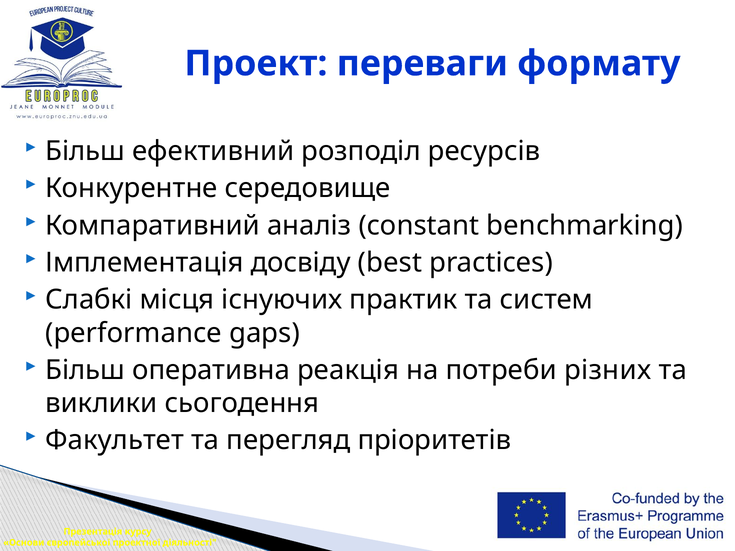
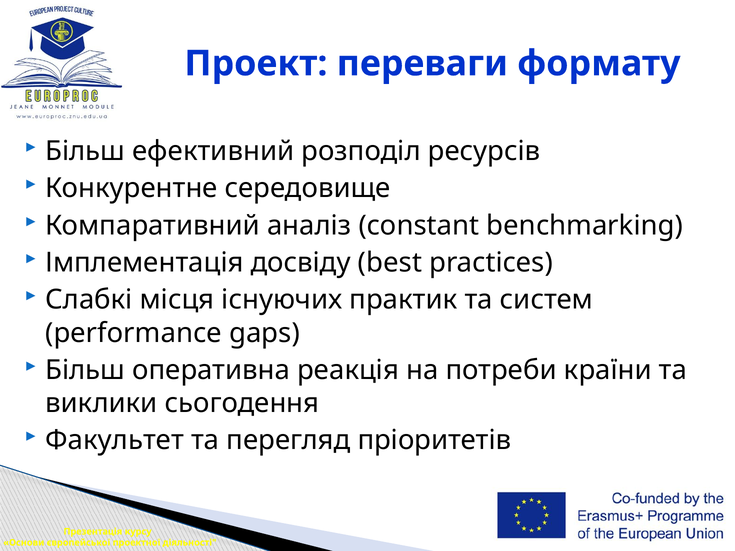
різних: різних -> країни (608, 370)
